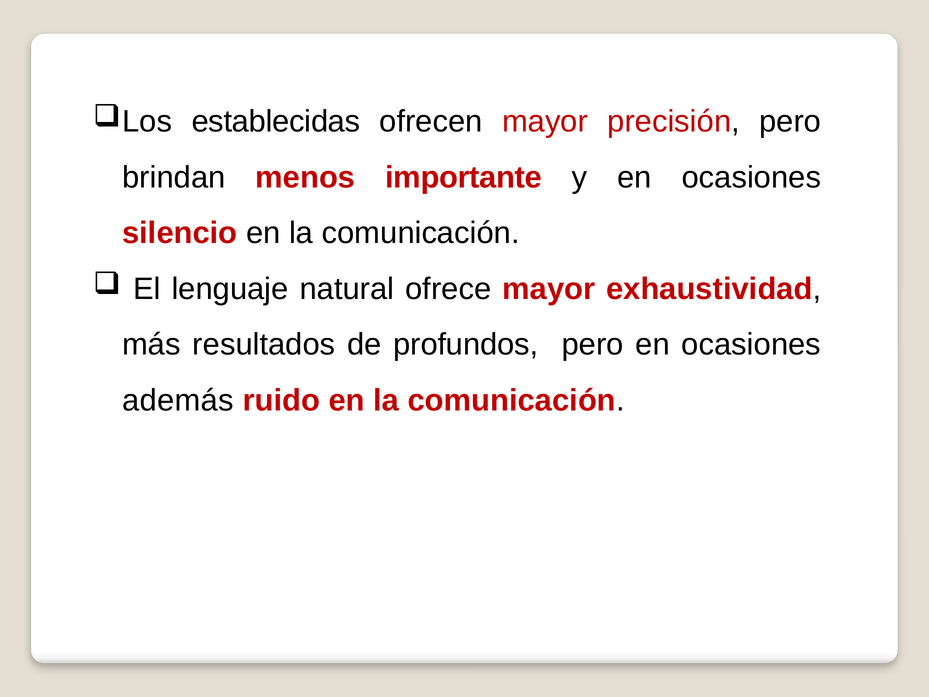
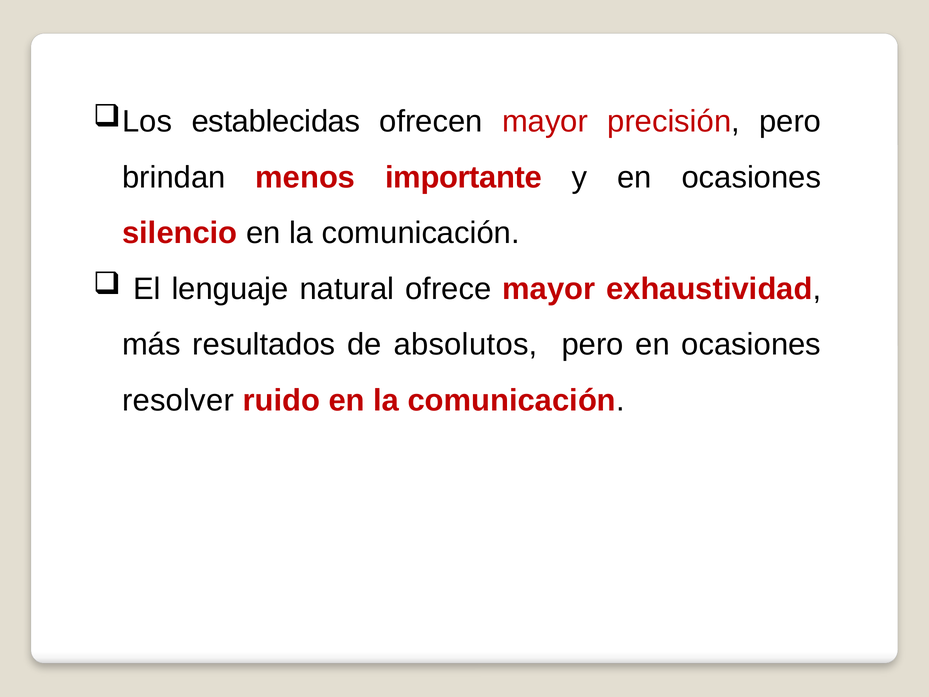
profundos: profundos -> absolutos (465, 345)
además: además -> resolver (178, 400)
